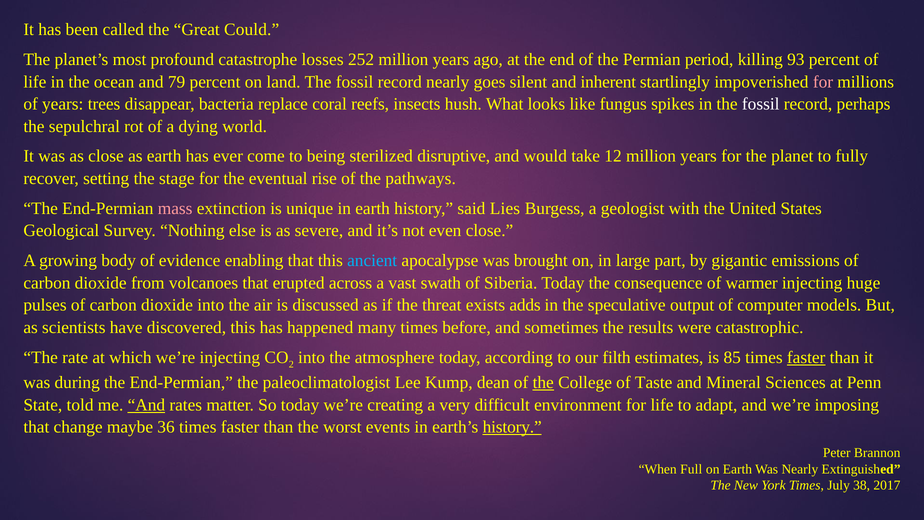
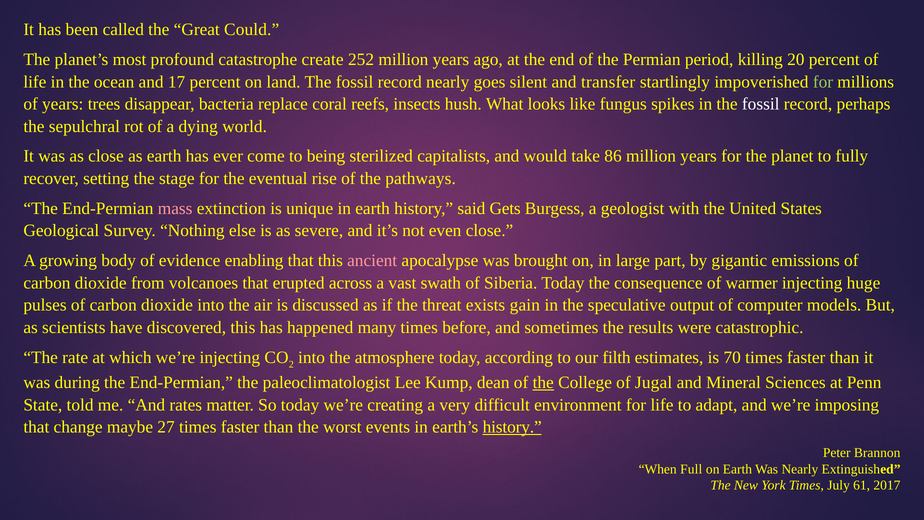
losses: losses -> create (323, 60)
93: 93 -> 20 (796, 60)
79: 79 -> 17 (177, 82)
inherent: inherent -> transfer (608, 82)
for colour: pink -> light green (823, 82)
disruptive: disruptive -> capitalists (454, 156)
12: 12 -> 86 (613, 156)
Lies: Lies -> Gets (505, 208)
ancient colour: light blue -> pink (372, 261)
adds: adds -> gain (525, 305)
85: 85 -> 70 (732, 357)
faster underline: present -> none (806, 357)
Taste: Taste -> Jugal (654, 382)
And underline: present -> none (146, 405)
36: 36 -> 27 (166, 427)
38: 38 -> 61 (862, 485)
